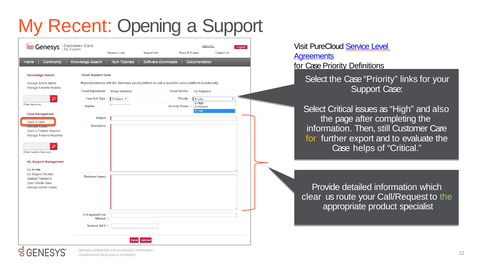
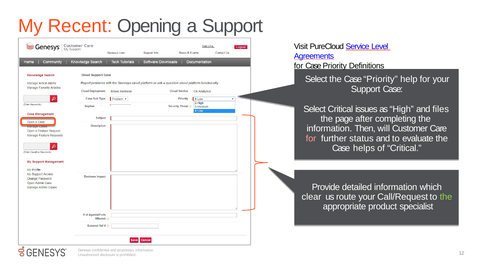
links: links -> help (409, 79)
also: also -> files (441, 109)
still: still -> will (384, 129)
for colour: yellow -> pink (311, 138)
export: export -> status (361, 138)
